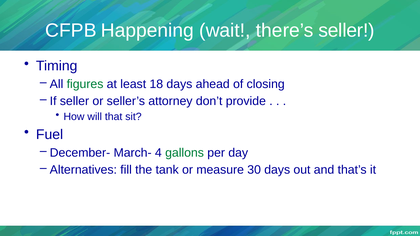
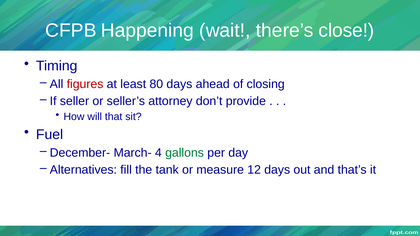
there’s seller: seller -> close (347, 30)
figures colour: green -> red (85, 84)
18: 18 -> 80 (156, 84)
30: 30 -> 12 (254, 170)
